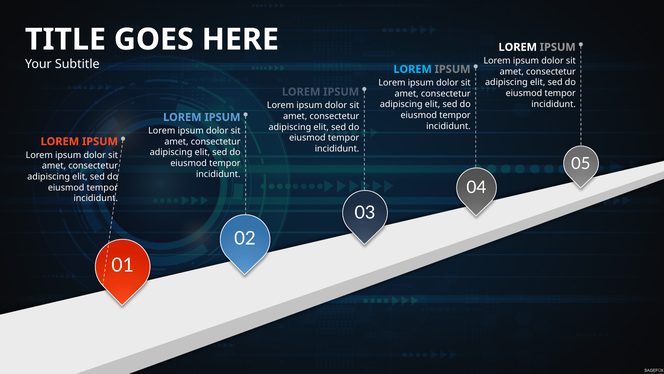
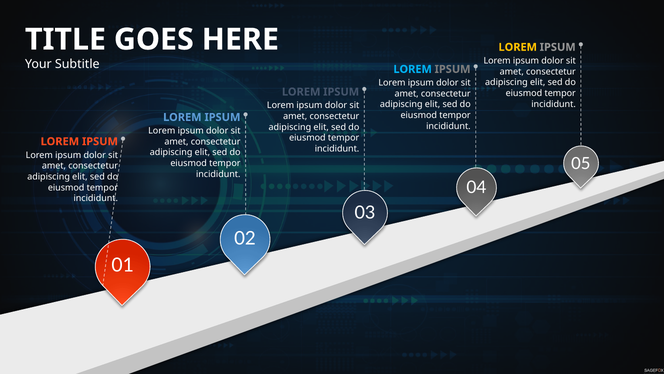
LOREM colour: white -> yellow (518, 47)
